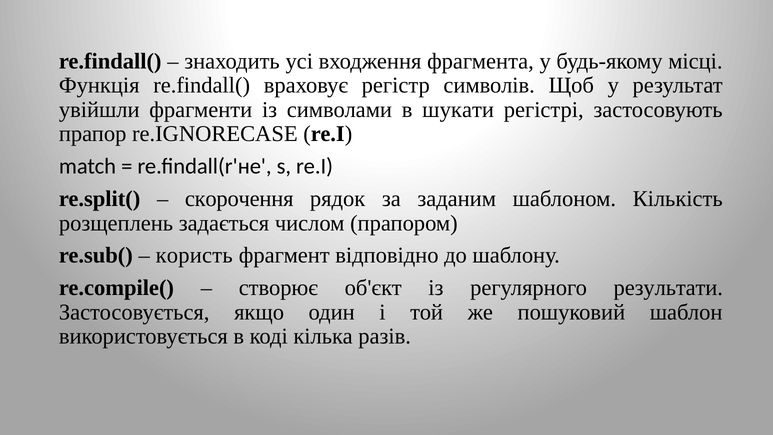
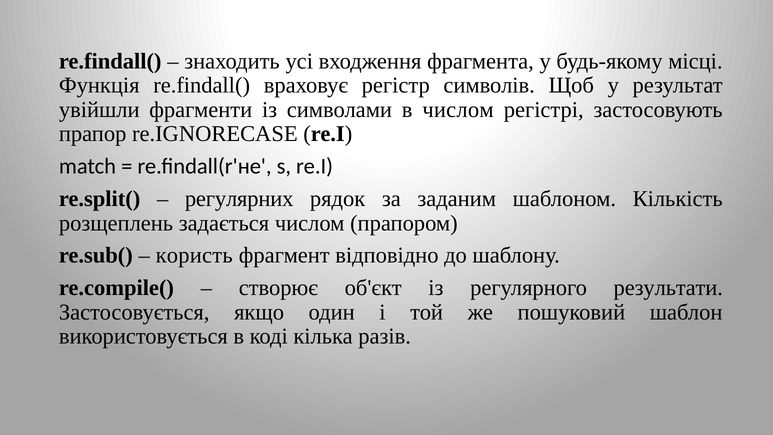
в шукати: шукати -> числом (458, 110)
скорочення: скорочення -> регулярних (239, 199)
